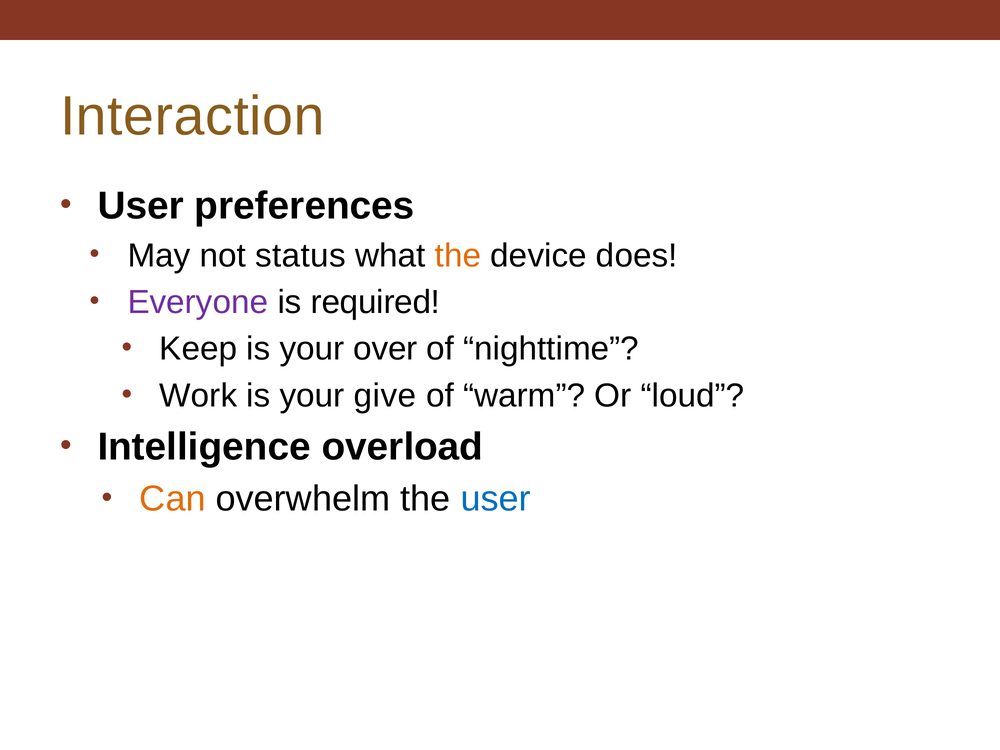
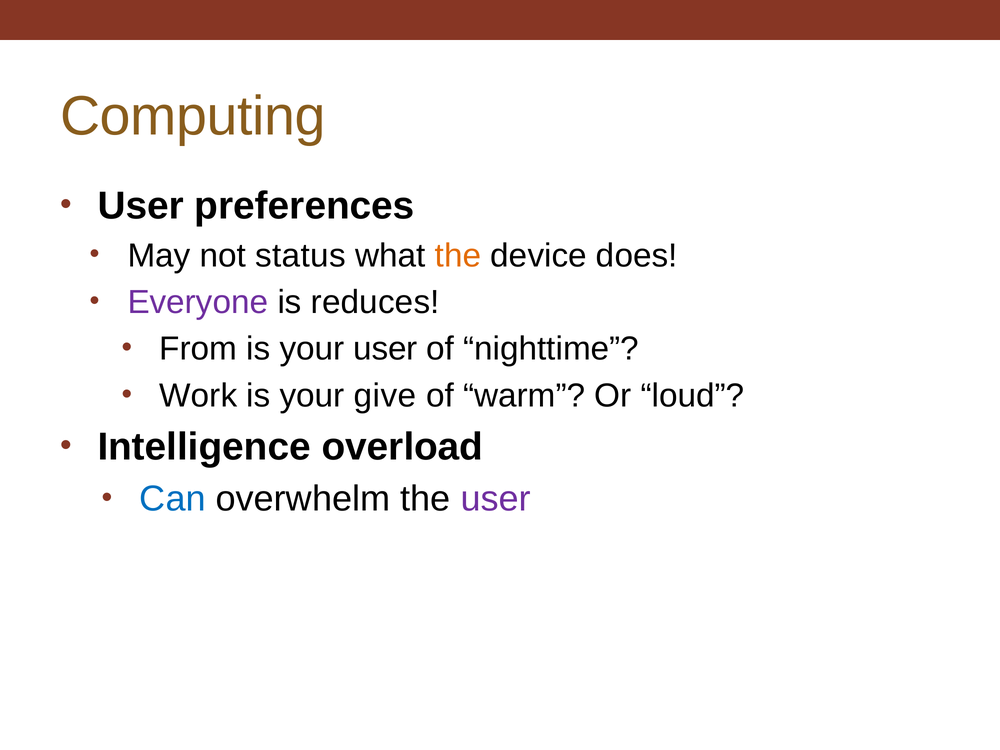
Interaction: Interaction -> Computing (193, 116)
required: required -> reduces (375, 302)
Keep: Keep -> From (198, 349)
your over: over -> user (385, 349)
Can colour: orange -> blue (173, 499)
user colour: blue -> purple (496, 499)
